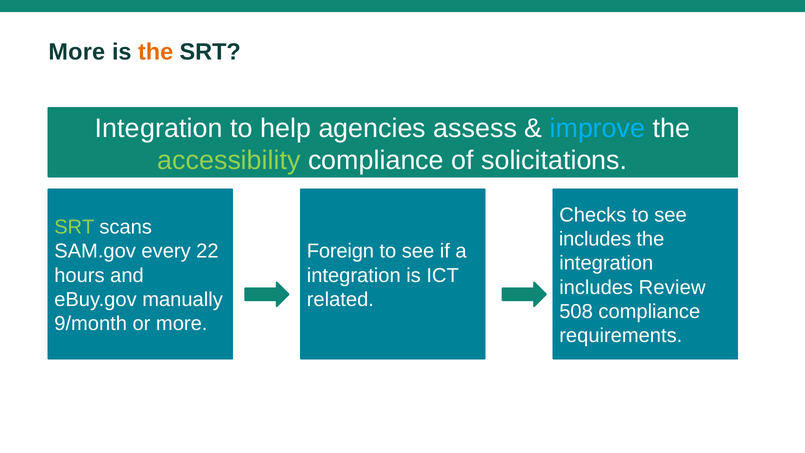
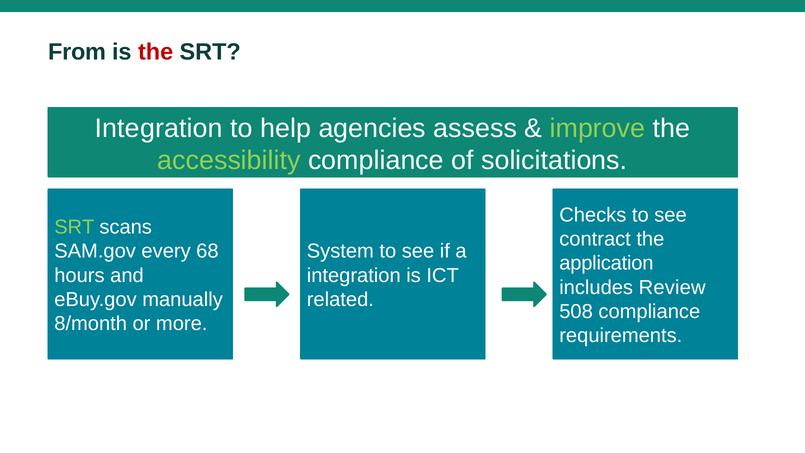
More: More -> From (77, 52)
the colour: orange -> red (156, 52)
improve colour: light blue -> light green (597, 128)
includes: includes -> contract (595, 239)
22: 22 -> 68 (207, 251)
Foreign: Foreign -> System (340, 251)
integration: integration -> application (606, 263)
9/month: 9/month -> 8/month (91, 324)
